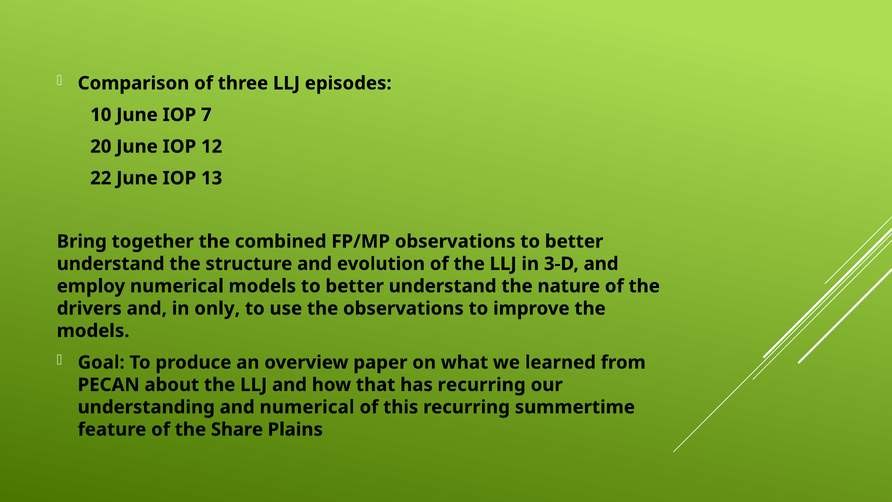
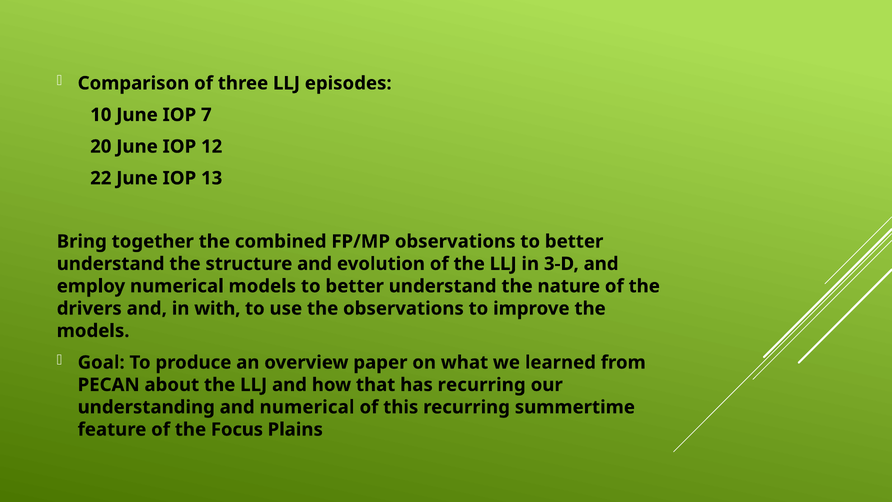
only: only -> with (217, 308)
Share: Share -> Focus (237, 429)
